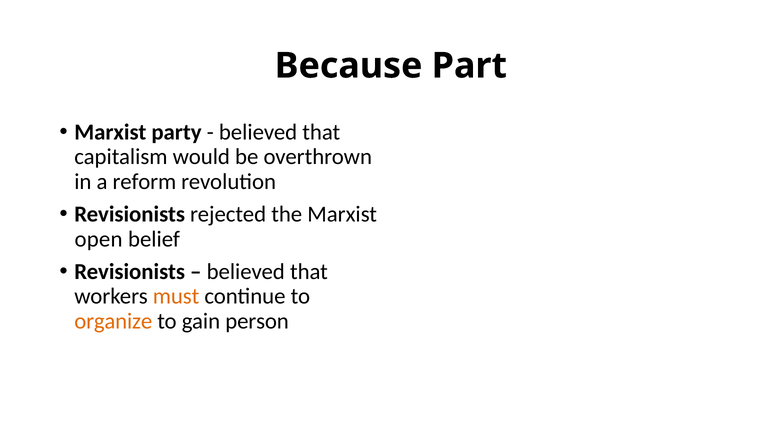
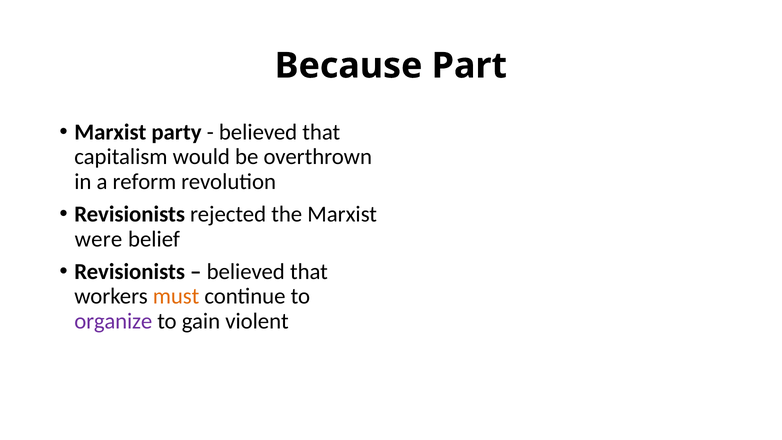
open: open -> were (99, 239)
organize colour: orange -> purple (113, 321)
person: person -> violent (257, 321)
